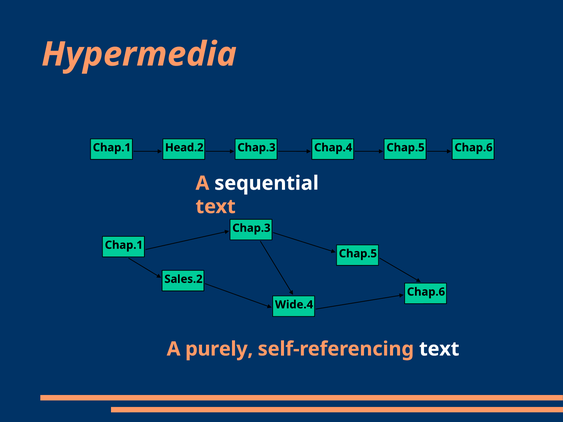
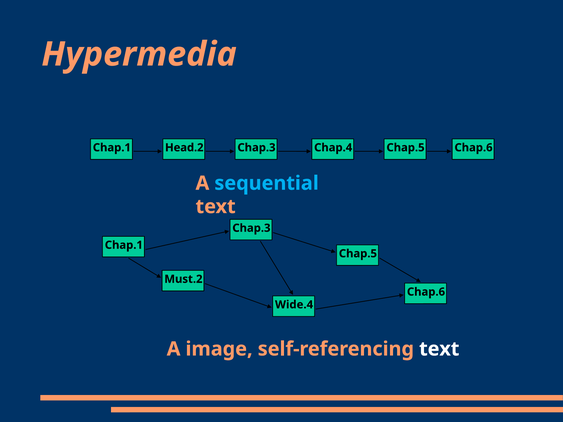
sequential colour: white -> light blue (267, 183)
Sales.2: Sales.2 -> Must.2 (183, 279)
purely: purely -> image (219, 349)
